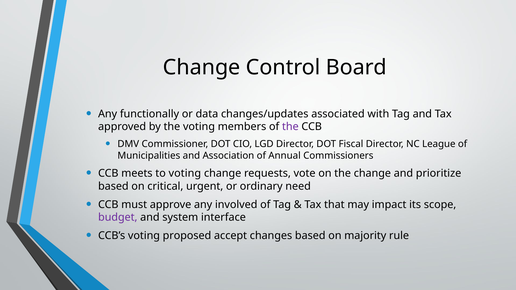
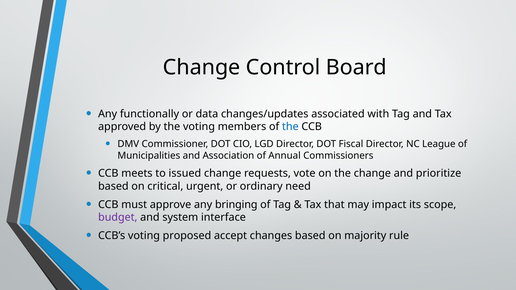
the colour: purple -> blue (290, 127)
to voting: voting -> issued (185, 173)
involved: involved -> bringing (236, 205)
